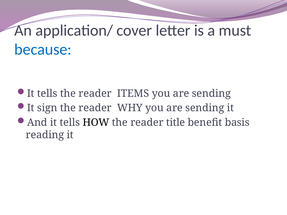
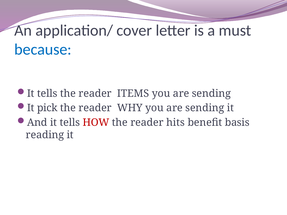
sign: sign -> pick (47, 108)
HOW colour: black -> red (96, 123)
title: title -> hits (175, 123)
